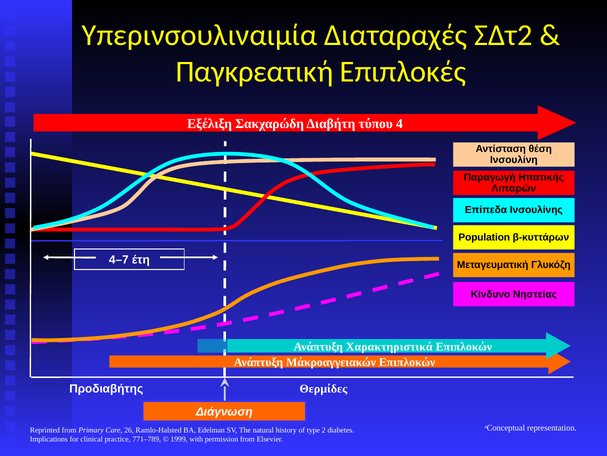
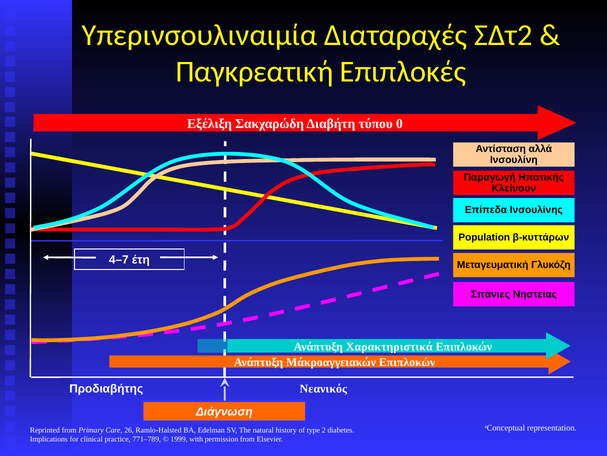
4: 4 -> 0 (399, 123)
θέση: θέση -> αλλά (540, 149)
Λιπαρών: Λιπαρών -> Κλείνουν (514, 188)
Κίνδυνο: Κίνδυνο -> Σπάνιες (490, 294)
Θερμίδες: Θερμίδες -> Νεανικός (323, 388)
